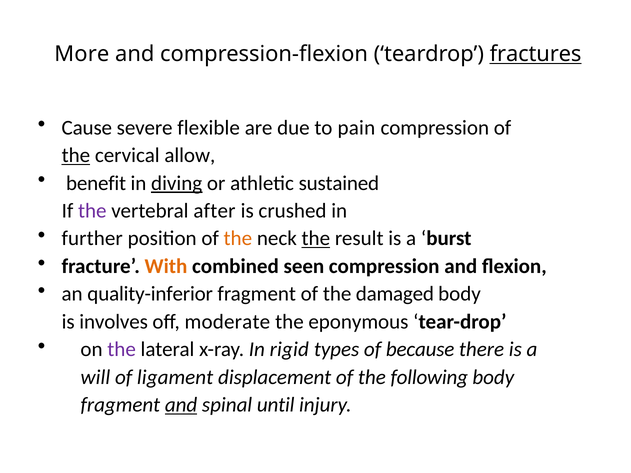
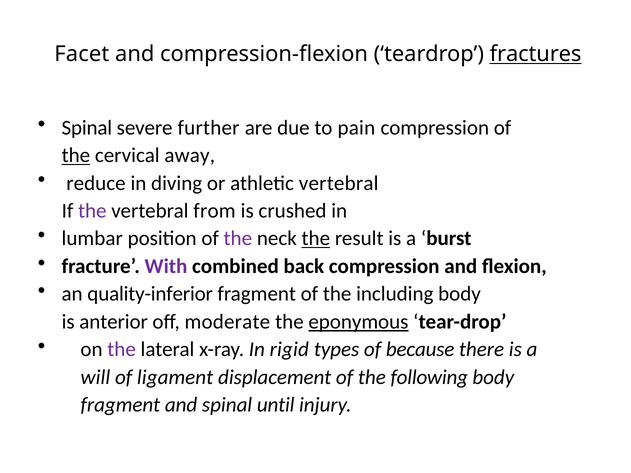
More: More -> Facet (82, 54)
Cause: Cause -> Spinal (87, 128)
flexible: flexible -> further (209, 128)
allow: allow -> away (190, 155)
benefit: benefit -> reduce (96, 183)
diving underline: present -> none (177, 183)
athletic sustained: sustained -> vertebral (339, 183)
after: after -> from (214, 211)
further: further -> lumbar (92, 239)
the colour: orange -> purple (238, 239)
With colour: orange -> purple (166, 266)
seen: seen -> back (304, 266)
damaged: damaged -> including (395, 294)
involves: involves -> anterior (114, 322)
eponymous underline: none -> present (358, 322)
and underline: present -> none (181, 405)
